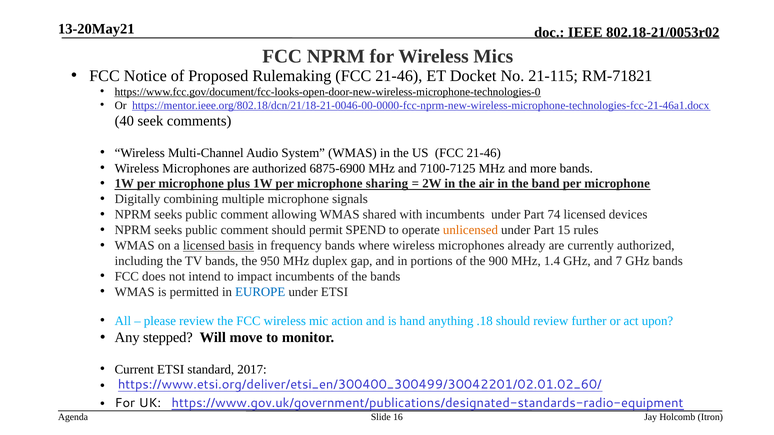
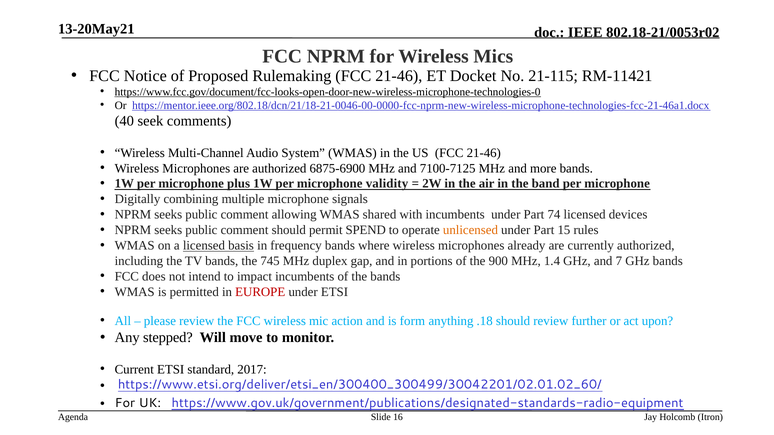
RM-71821: RM-71821 -> RM-11421 (617, 76)
sharing: sharing -> validity (387, 184)
950: 950 -> 745 (270, 261)
EUROPE colour: blue -> red (260, 292)
hand: hand -> form (412, 321)
